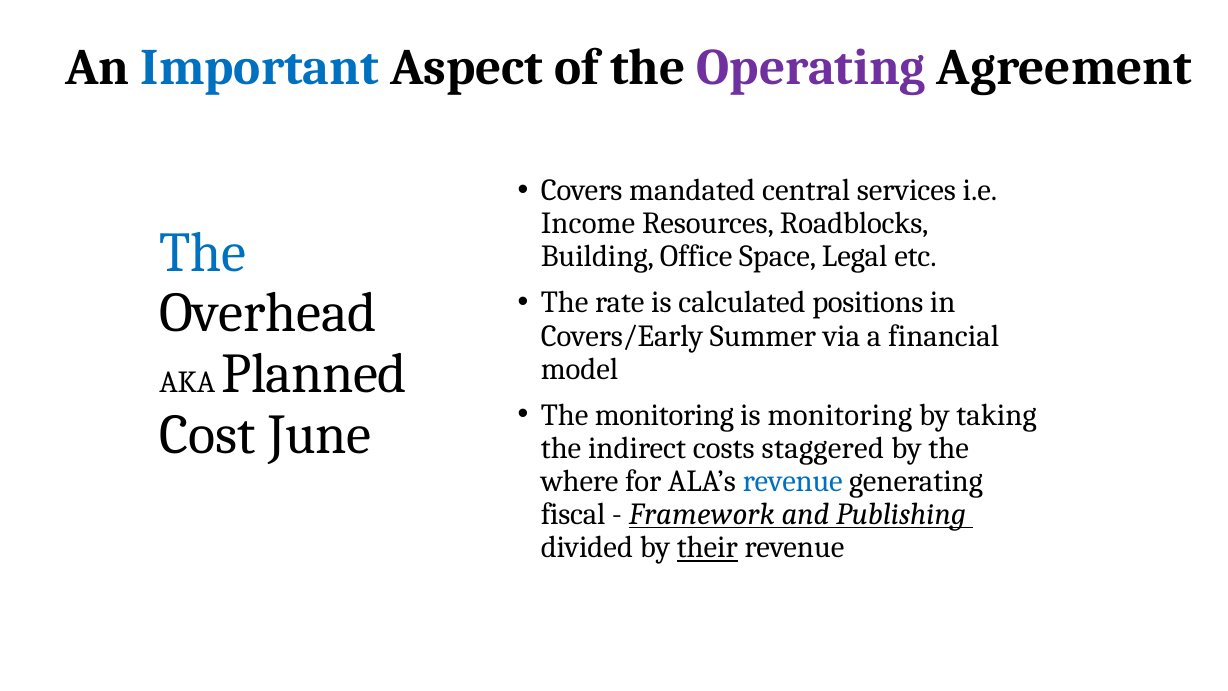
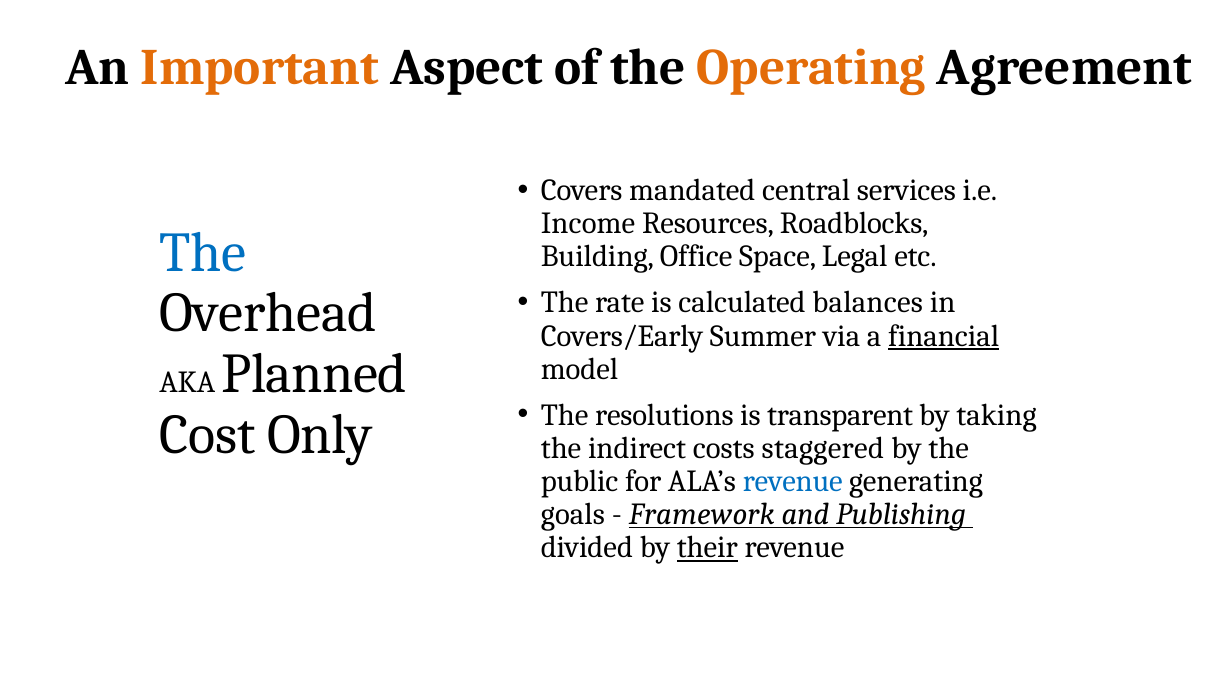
Important colour: blue -> orange (260, 67)
Operating colour: purple -> orange (811, 67)
positions: positions -> balances (868, 303)
financial underline: none -> present (944, 336)
The monitoring: monitoring -> resolutions (664, 415)
is monitoring: monitoring -> transparent (840, 415)
June: June -> Only (320, 435)
where: where -> public (580, 481)
fiscal: fiscal -> goals (573, 514)
